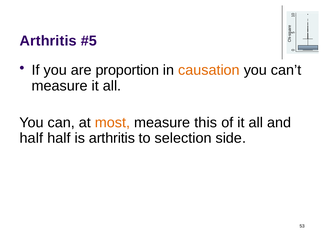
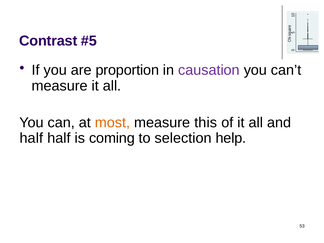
Arthritis: Arthritis -> Contrast (48, 41)
causation colour: orange -> purple (209, 70)
is arthritis: arthritis -> coming (112, 138)
side: side -> help (231, 138)
